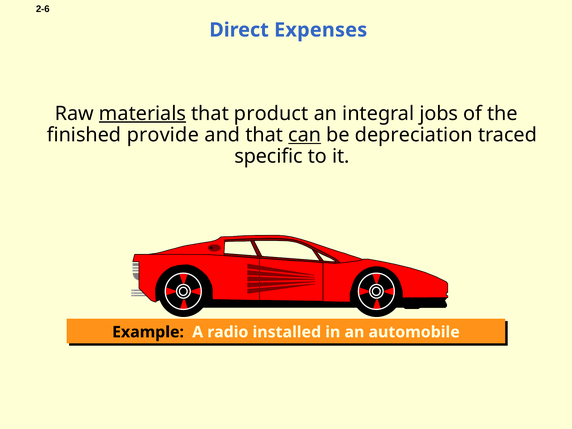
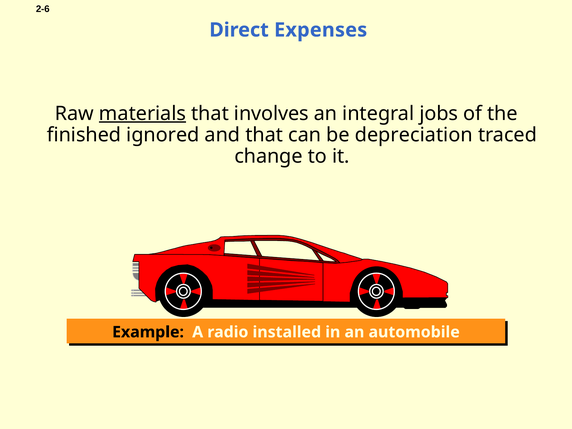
product: product -> involves (271, 113)
provide: provide -> ignored (163, 135)
can underline: present -> none (305, 135)
specific: specific -> change (269, 156)
